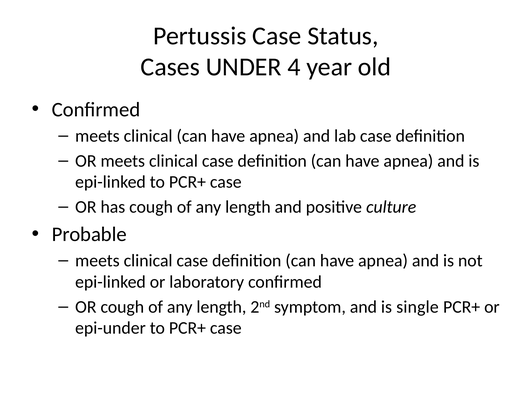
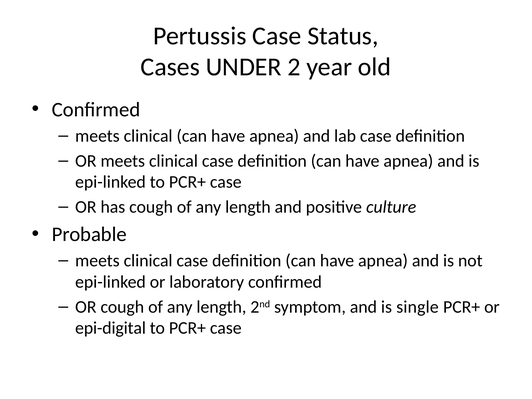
4: 4 -> 2 (294, 67)
epi-under: epi-under -> epi-digital (111, 328)
